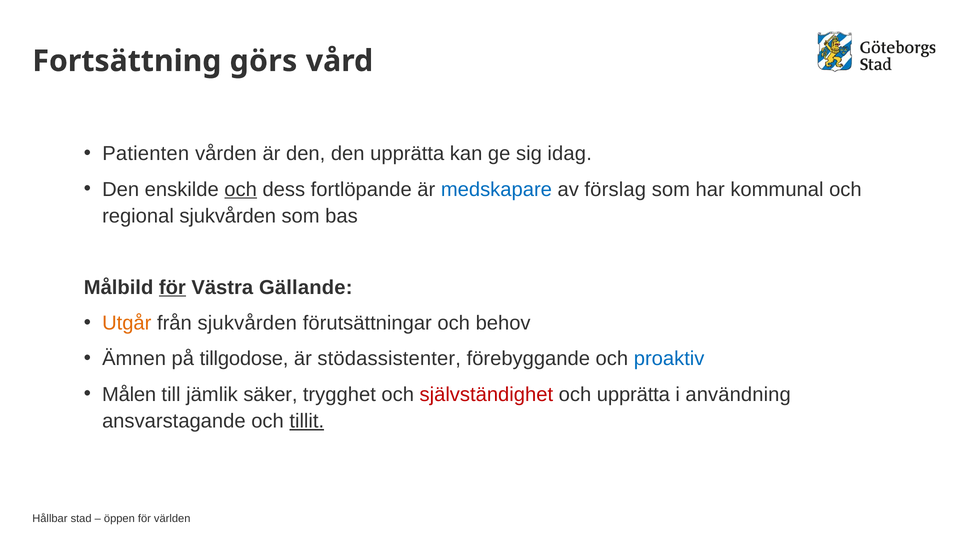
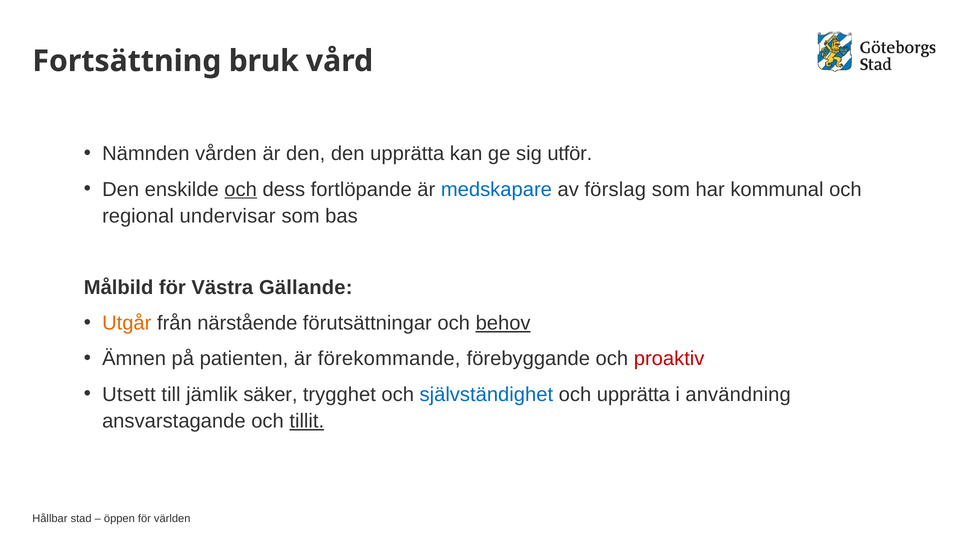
görs: görs -> bruk (264, 61)
Patienten: Patienten -> Nämnden (146, 154)
idag: idag -> utför (570, 154)
regional sjukvården: sjukvården -> undervisar (228, 216)
för underline: present -> none (172, 288)
från sjukvården: sjukvården -> närstående (247, 323)
behov underline: none -> present (503, 323)
tillgodose: tillgodose -> patienten (244, 359)
stödassistenter: stödassistenter -> förekommande (389, 359)
proaktiv colour: blue -> red (669, 359)
Målen: Målen -> Utsett (129, 395)
självständighet colour: red -> blue (486, 395)
